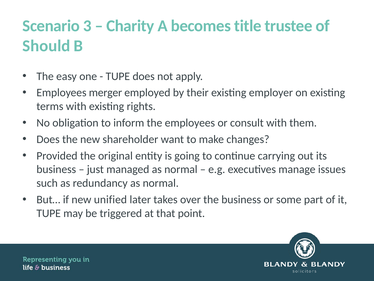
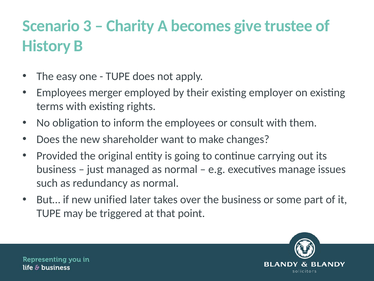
title: title -> give (248, 26)
Should: Should -> History (47, 46)
